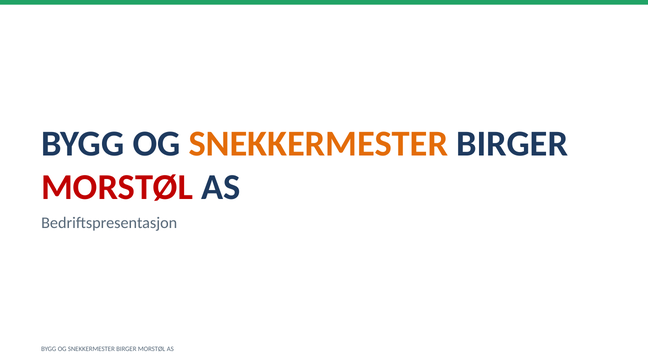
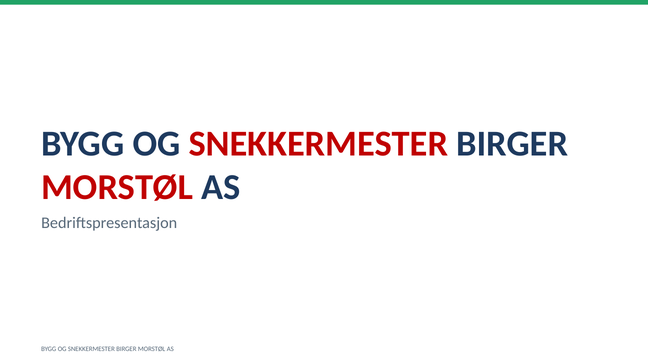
SNEKKERMESTER colour: orange -> red (318, 144)
